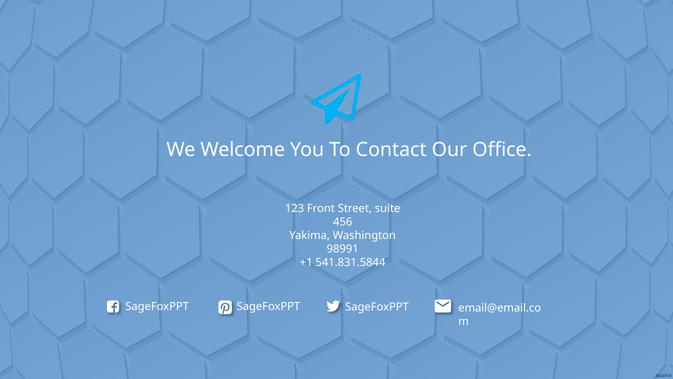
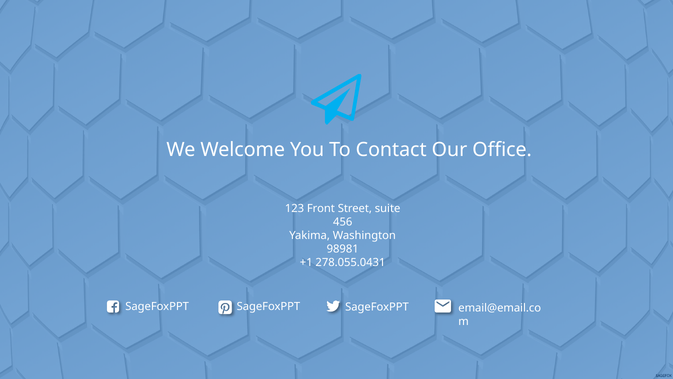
98991: 98991 -> 98981 (343, 249)
541.831.5844: 541.831.5844 -> 278.055.0431 (350, 262)
